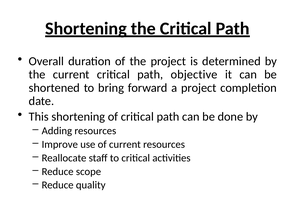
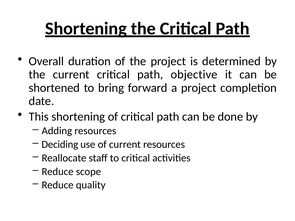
Improve: Improve -> Deciding (60, 145)
